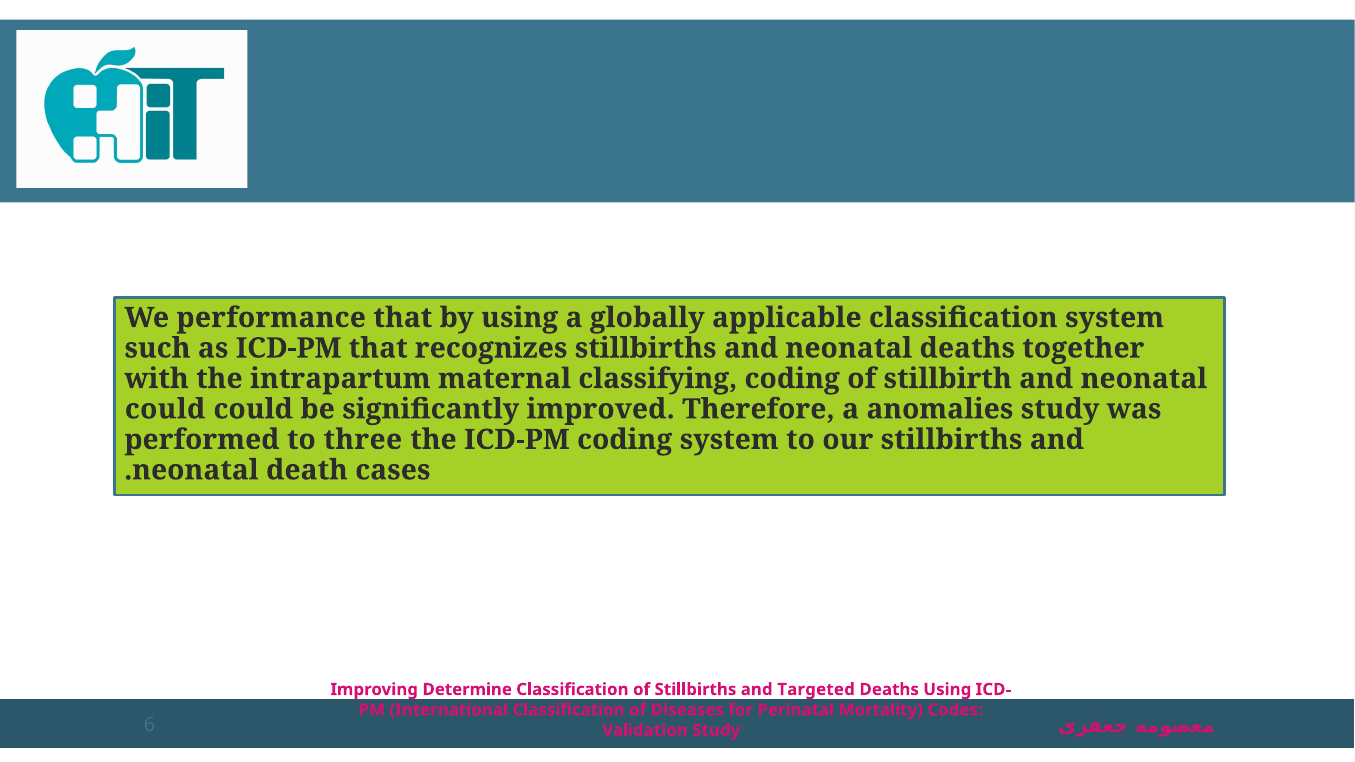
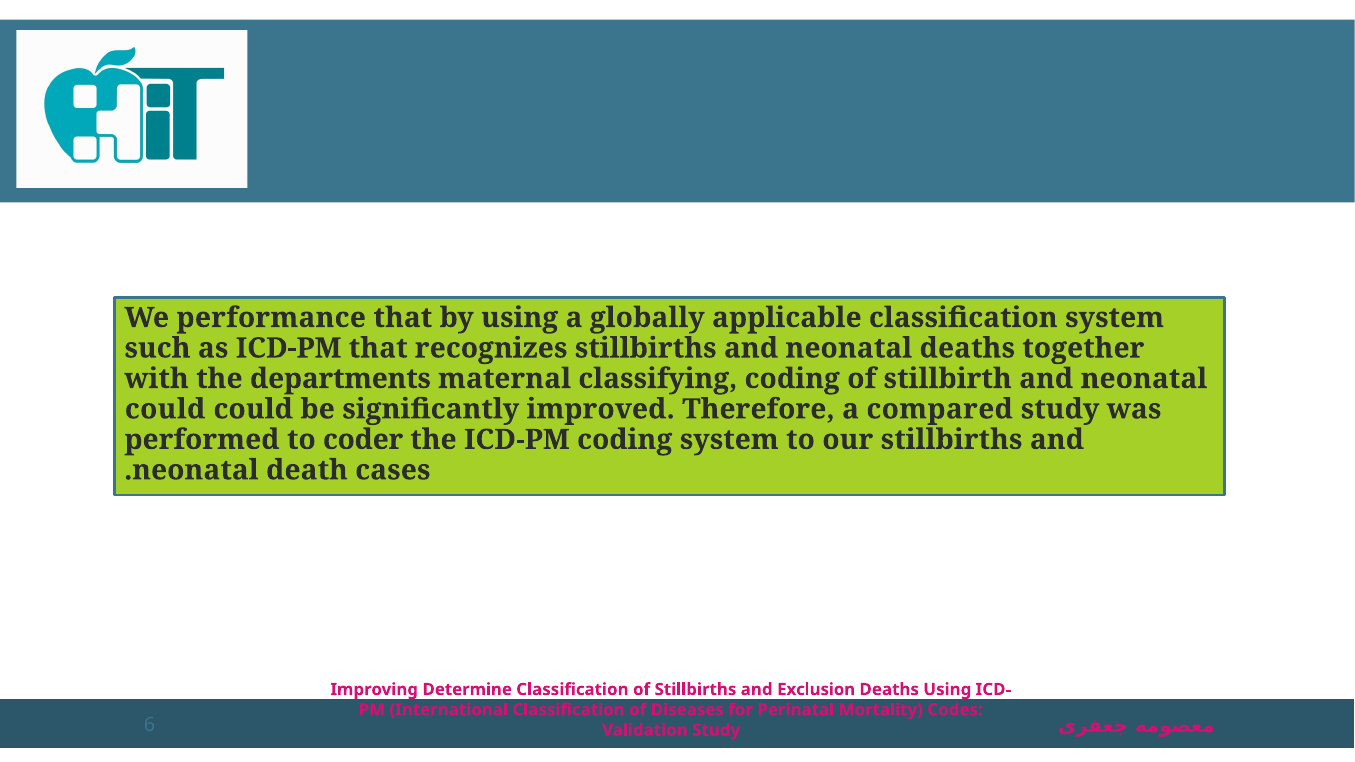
intrapartum: intrapartum -> departments (340, 379)
anomalies: anomalies -> compared (940, 409)
three: three -> coder (363, 440)
Targeted: Targeted -> Exclusion (816, 690)
